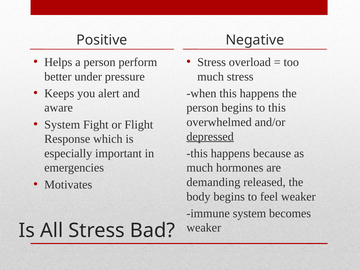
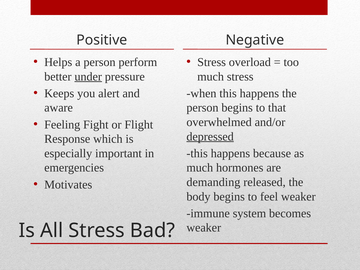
under underline: none -> present (88, 77)
to this: this -> that (277, 108)
System: System -> Feeling (62, 125)
